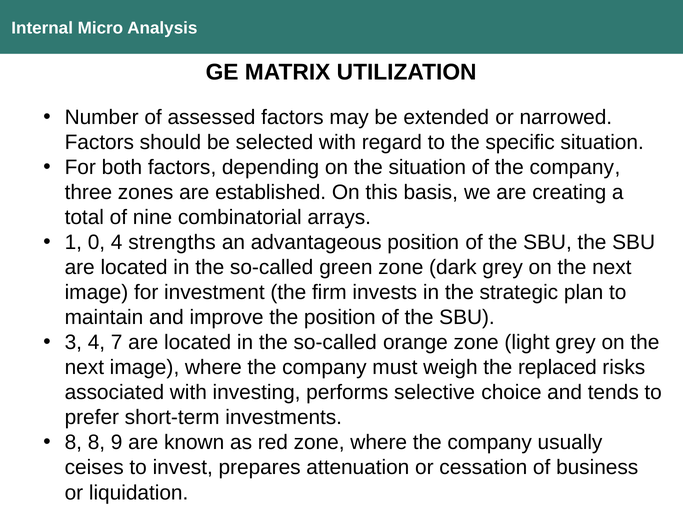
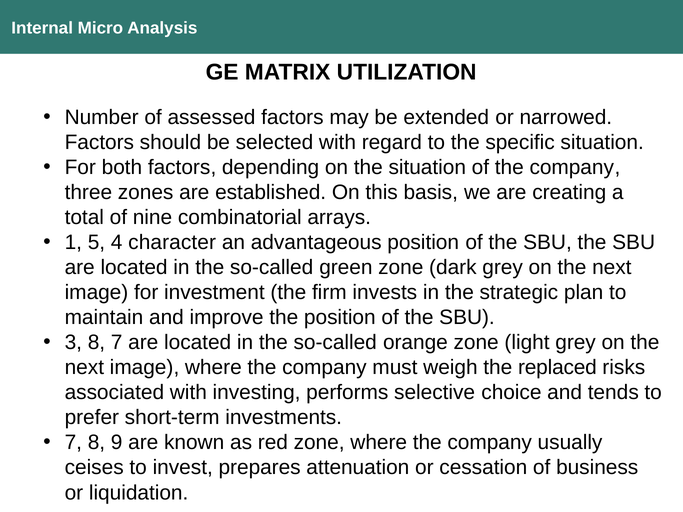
0: 0 -> 5 (96, 243)
strengths: strengths -> character (172, 243)
3 4: 4 -> 8 (96, 343)
8: 8 -> 7 (73, 443)
